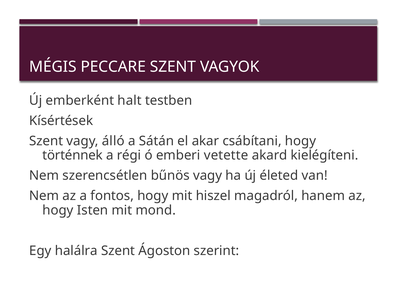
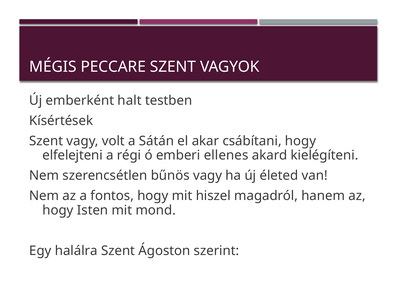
álló: álló -> volt (113, 141)
történnek: történnek -> elfelejteni (73, 155)
vetette: vetette -> ellenes (226, 155)
